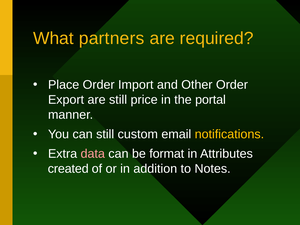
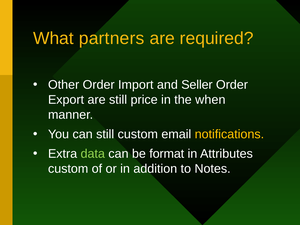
Place: Place -> Other (64, 85)
Other: Other -> Seller (197, 85)
portal: portal -> when (210, 100)
data colour: pink -> light green (93, 154)
created: created -> custom (68, 169)
